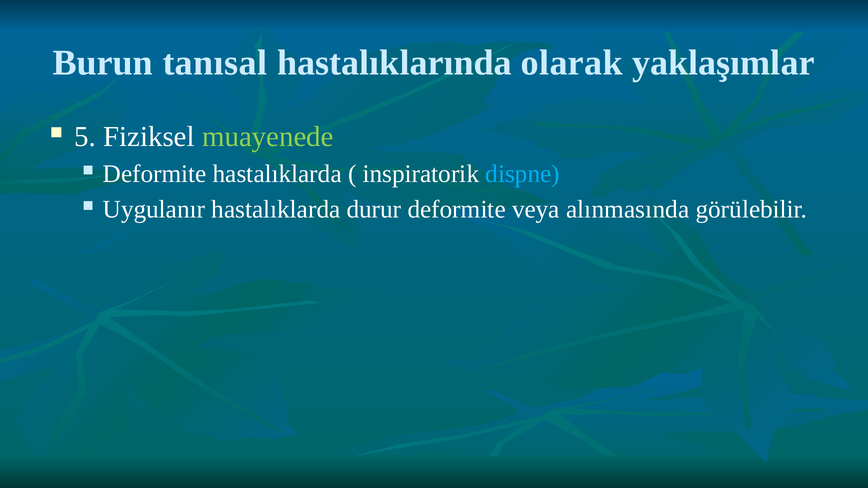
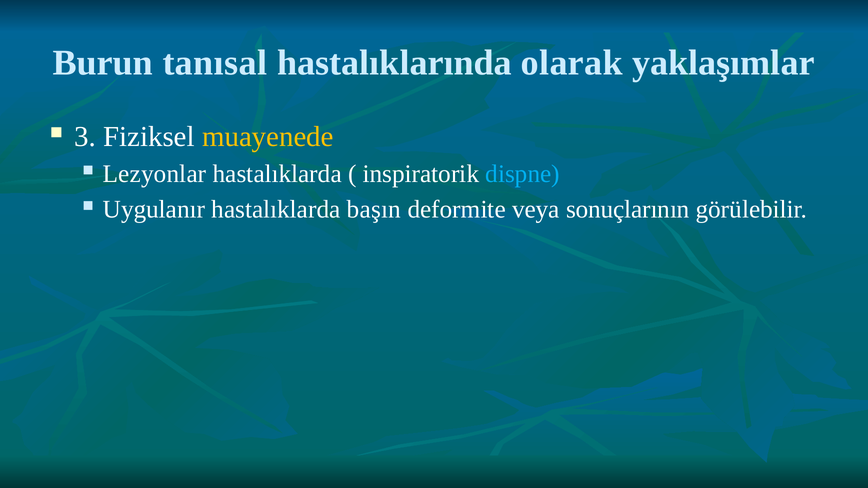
5: 5 -> 3 (85, 137)
muayenede colour: light green -> yellow (268, 137)
Deformite: Deformite -> Lezyonlar (155, 174)
durur: durur -> başın (374, 209)
alınmasında: alınmasında -> sonuçlarının (628, 209)
